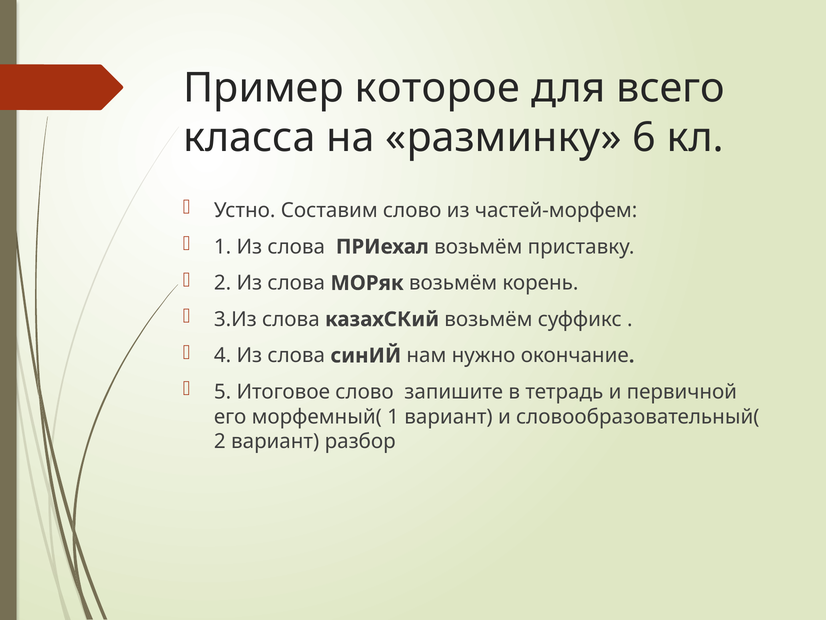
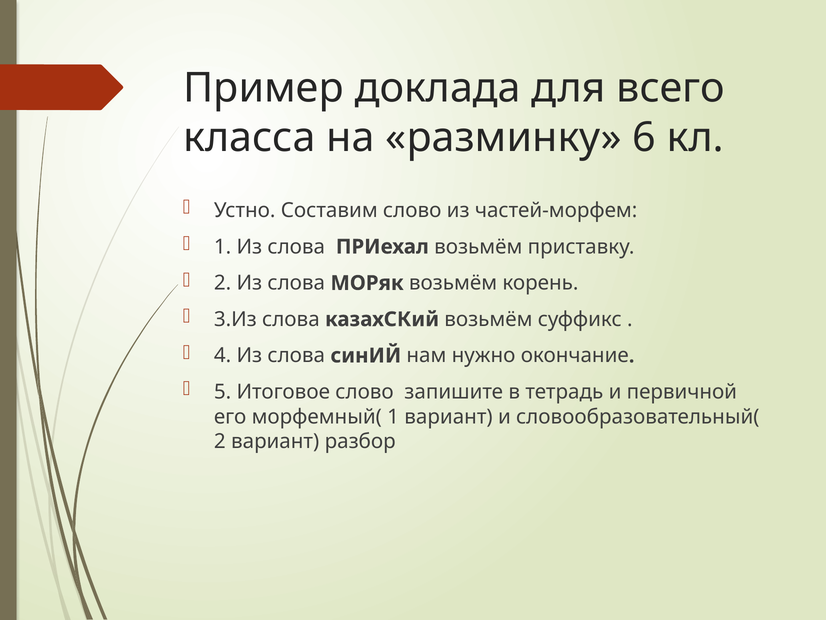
которое: которое -> доклада (438, 88)
